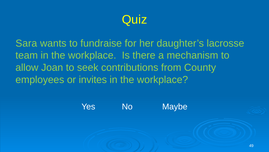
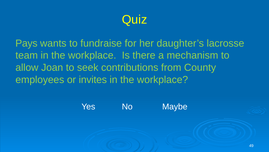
Sara: Sara -> Pays (26, 43)
